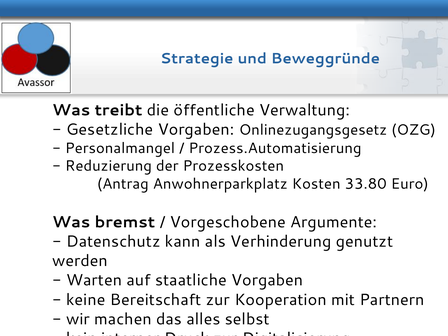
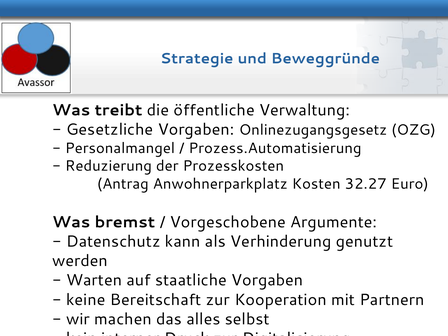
33.80: 33.80 -> 32.27 (366, 184)
